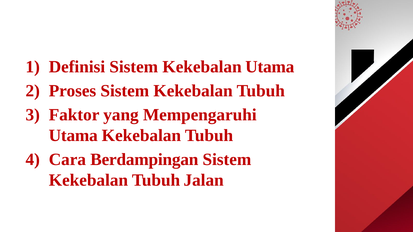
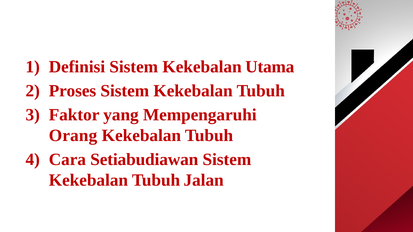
Utama: Utama -> Orang (73, 136)
Berdampingan: Berdampingan -> Setiabudiawan (144, 160)
